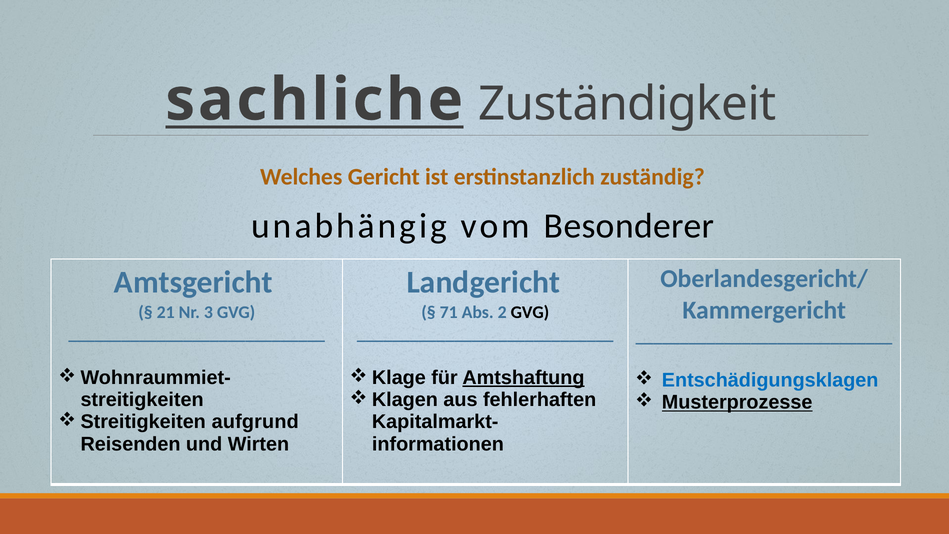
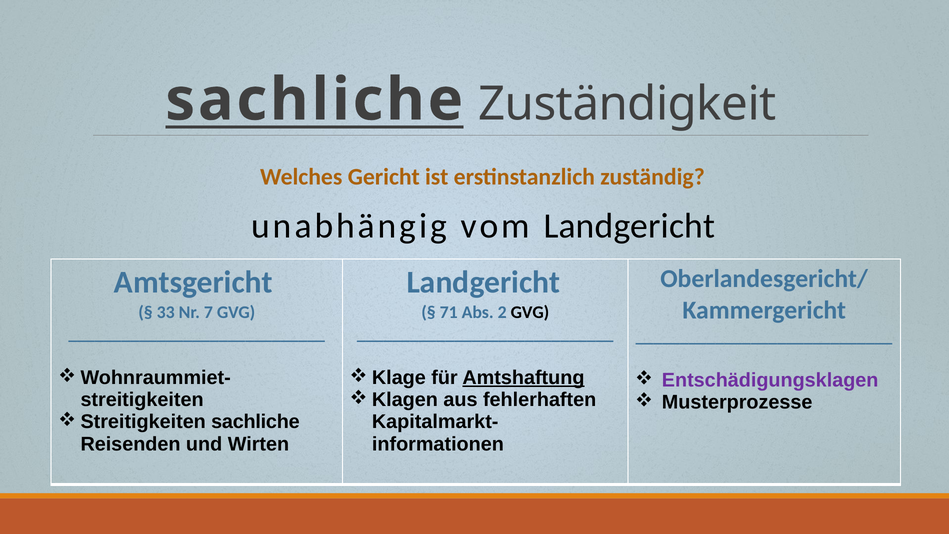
vom Besonderer: Besonderer -> Landgericht (629, 226)
21: 21 -> 33 (166, 312)
3: 3 -> 7 (208, 312)
Entschädigungsklagen colour: blue -> purple (770, 380)
Musterprozesse underline: present -> none (737, 402)
aufgrund: aufgrund -> sachliche (255, 422)
